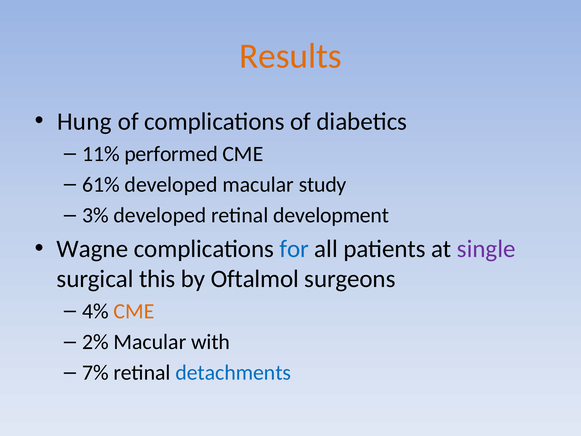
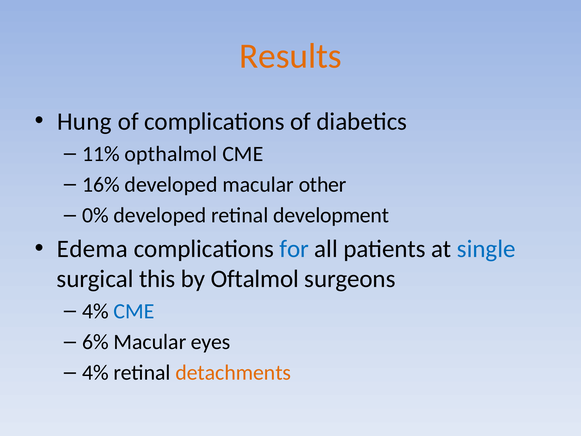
performed: performed -> opthalmol (171, 154)
61%: 61% -> 16% (101, 184)
study: study -> other (323, 184)
3%: 3% -> 0% (95, 215)
Wagne: Wagne -> Edema (92, 249)
single colour: purple -> blue (486, 249)
CME colour: orange -> blue (134, 311)
2%: 2% -> 6% (95, 342)
with: with -> eyes (211, 342)
7%: 7% -> 4% (95, 372)
detachments colour: blue -> orange (233, 372)
